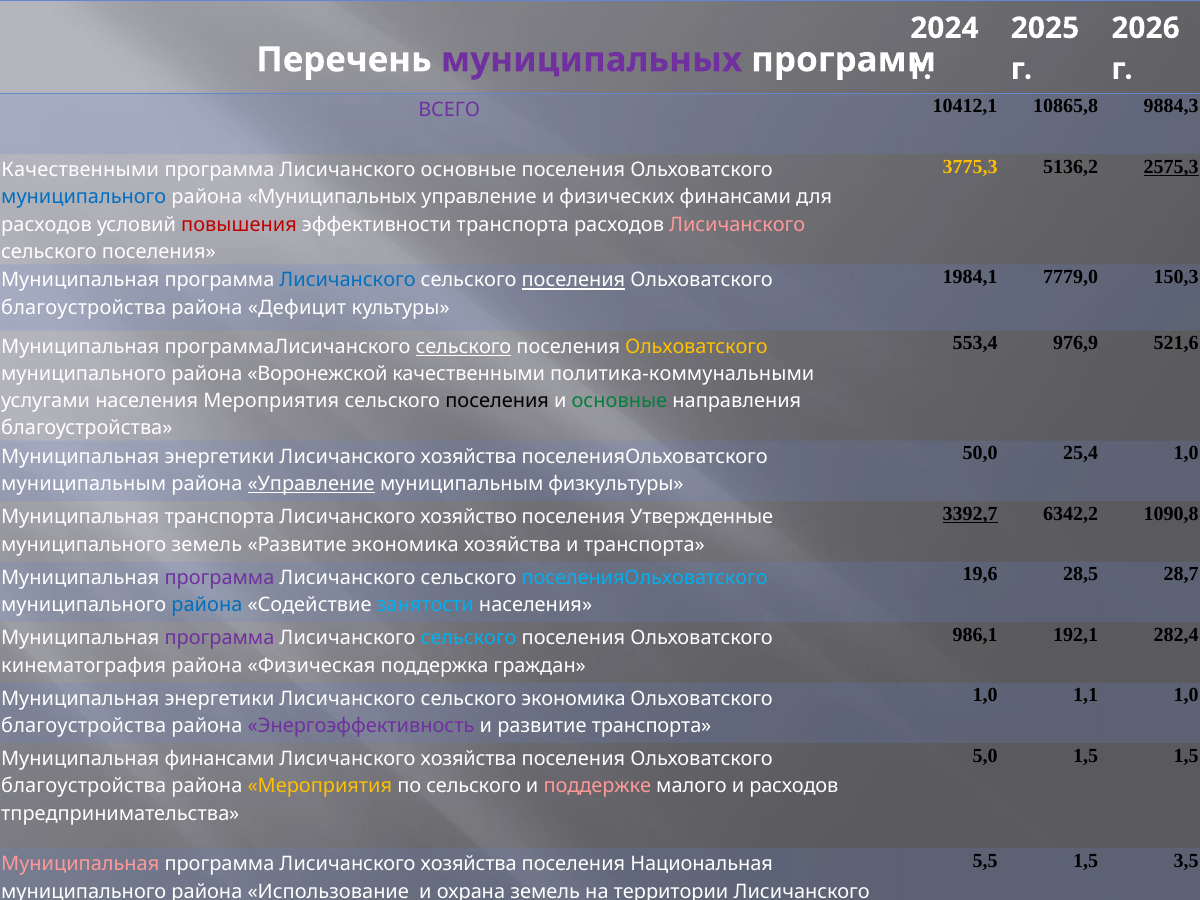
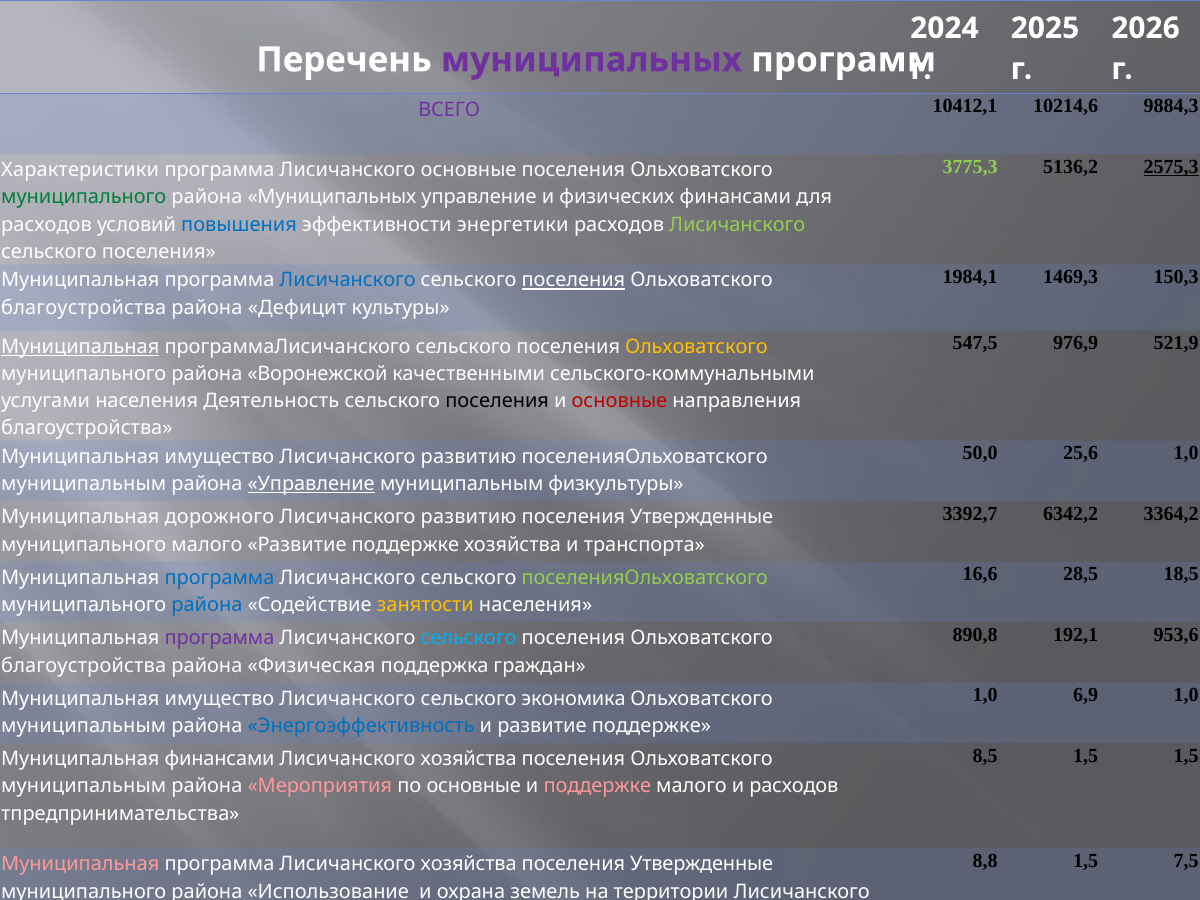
10865,8: 10865,8 -> 10214,6 (1066, 106)
3775,3 colour: yellow -> light green (970, 167)
Качественными: Качественными -> Характеристики (80, 170)
муниципального colour: blue -> green (84, 197)
повышения colour: red -> blue (239, 225)
эффективности транспорта: транспорта -> энергетики (513, 225)
Лисичанского colour: pink -> light green (737, 225)
7779,0: 7779,0 -> 1469,3 (1071, 277)
553,4: 553,4 -> 547,5 (975, 343)
521,6: 521,6 -> 521,9 (1176, 343)
Муниципальная underline: none -> present (80, 347)
сельского underline: present -> none (463, 347)
политика-коммунальными: политика-коммунальными -> сельского-коммунальными (682, 374)
населения Мероприятия: Мероприятия -> Деятельность (271, 401)
основные colour: green -> red (619, 401)
25,4: 25,4 -> 25,6 (1081, 453)
энергетики: энергетики -> имущество (219, 457)
хозяйства: хозяйства -> развитию (469, 457)
3392,7 underline: present -> none (970, 514)
1090,8: 1090,8 -> 3364,2 (1171, 514)
Муниципальная транспорта: транспорта -> дорожного (219, 517)
хозяйство: хозяйство -> развитию (469, 517)
муниципального земель: земель -> малого (207, 544)
экономика: экономика -> поддержке (405, 544)
19,6: 19,6 -> 16,6 (980, 574)
28,7: 28,7 -> 18,5 (1181, 574)
программа colour: purple -> blue (219, 578)
поселенияОльховатского colour: light blue -> light green (645, 578)
занятости colour: light blue -> yellow (425, 605)
986,1: 986,1 -> 890,8 (975, 635)
282,4: 282,4 -> 953,6 (1176, 635)
кинематография: кинематография -> благоустройства (84, 665)
1,1: 1,1 -> 6,9 (1086, 695)
энергетики: энергетики -> имущество (219, 699)
благоустройства: благоустройства -> муниципальным (84, 726)
Энергоэффективность colour: purple -> blue (361, 726)
и развитие транспорта: транспорта -> поддержке (651, 726)
5,0: 5,0 -> 8,5 (985, 756)
благоустройства: благоустройства -> муниципальным (84, 786)
Мероприятия colour: yellow -> pink (320, 786)
по сельского: сельского -> основные (474, 786)
5,5: 5,5 -> 8,8 (985, 861)
3,5: 3,5 -> 7,5 (1186, 861)
Национальная: Национальная -> Утвержденные (702, 864)
